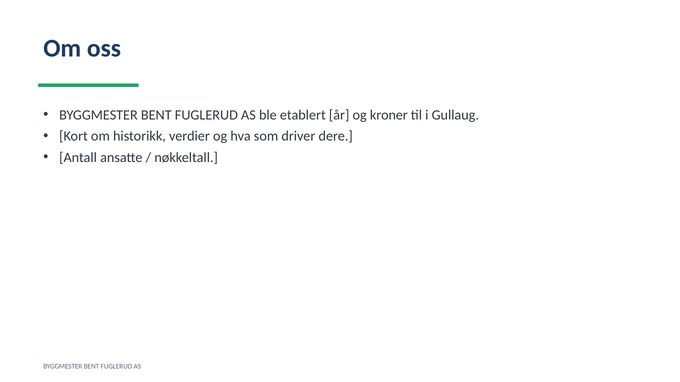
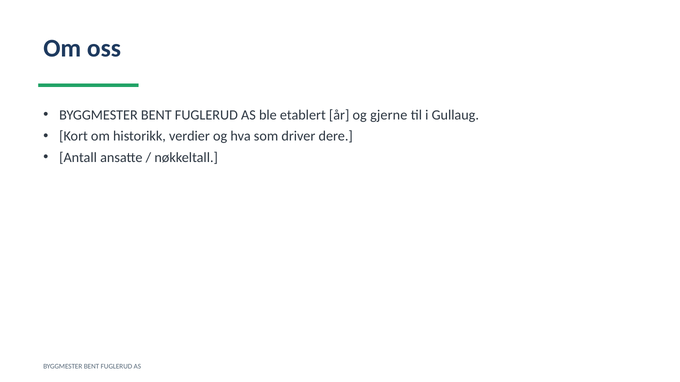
kroner: kroner -> gjerne (389, 115)
